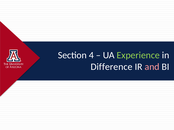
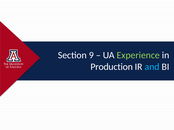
4: 4 -> 9 (91, 55)
Difference: Difference -> Production (112, 67)
and colour: pink -> light blue (152, 67)
